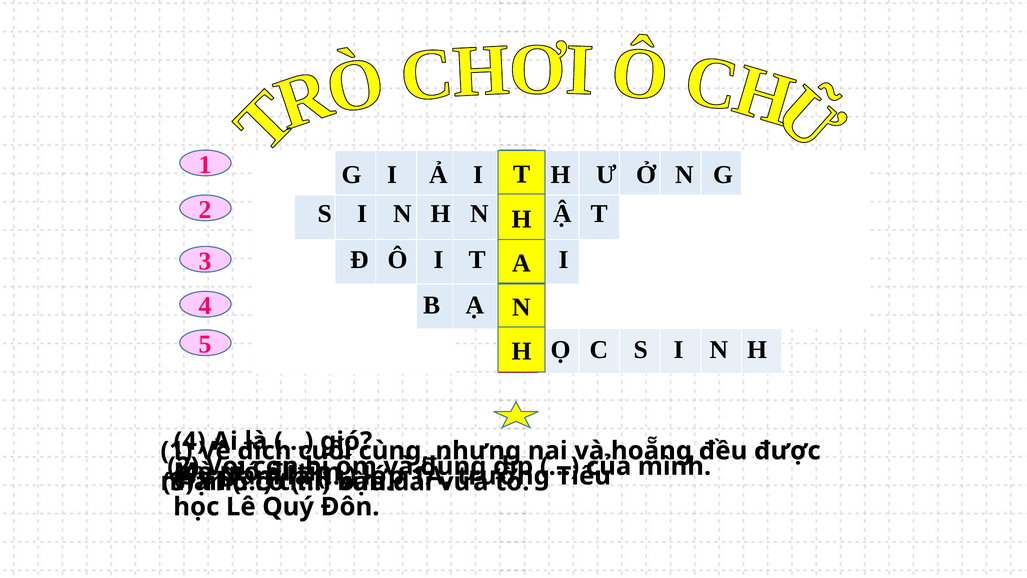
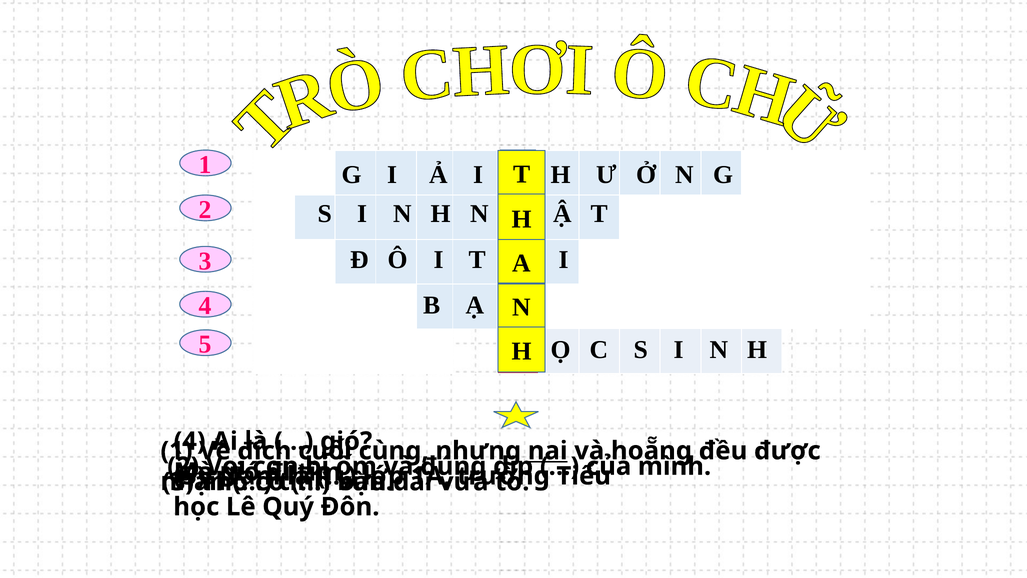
nai underline: none -> present (548, 451)
